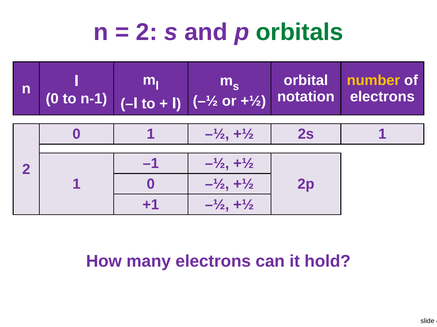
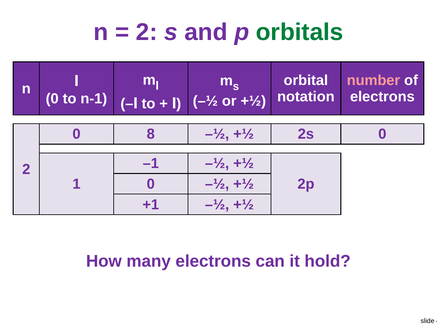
number colour: yellow -> pink (373, 81)
0 1: 1 -> 8 (151, 134)
2s 1: 1 -> 0 (382, 134)
